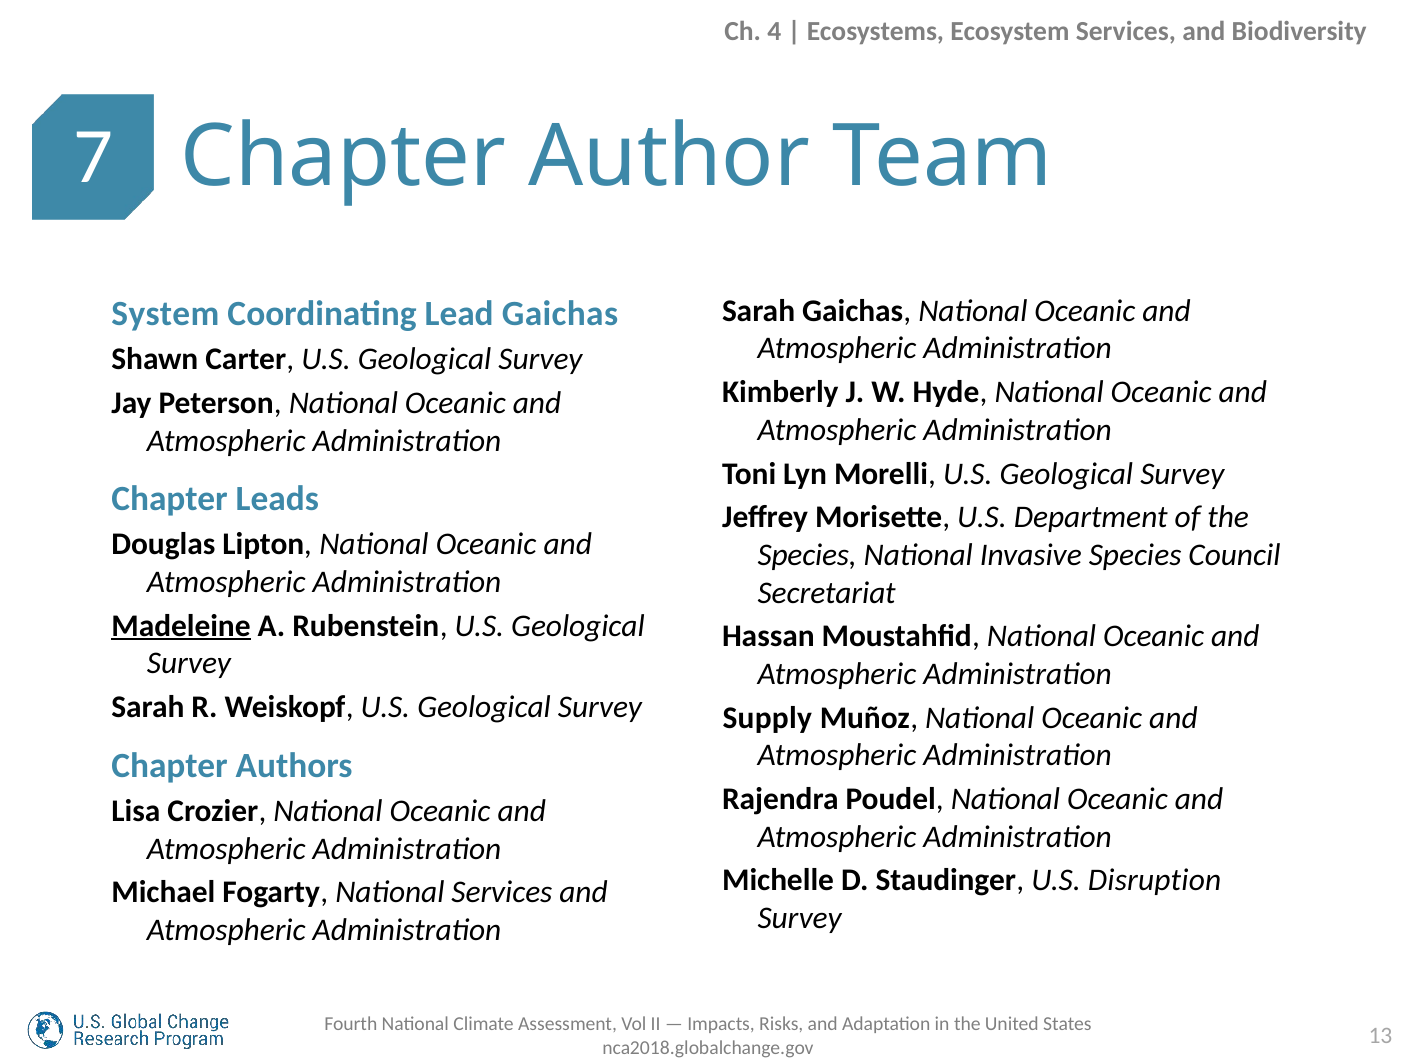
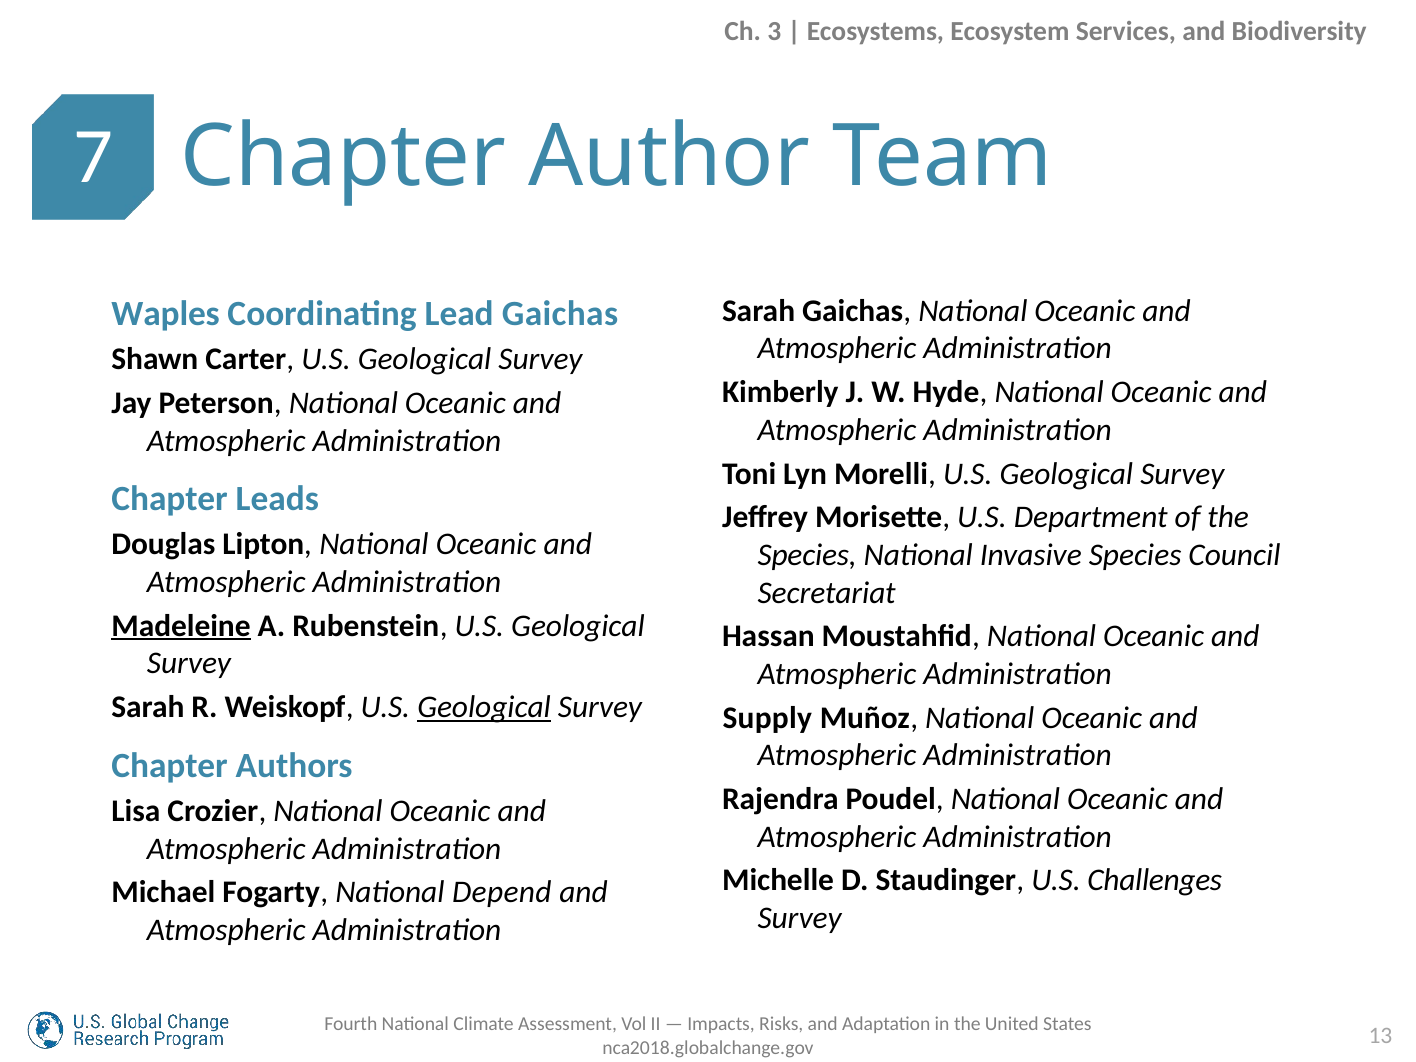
4: 4 -> 3 (774, 31)
System: System -> Waples (166, 313)
Geological underline: none -> present (484, 707)
Disruption: Disruption -> Challenges (1155, 881)
National Services: Services -> Depend (502, 893)
